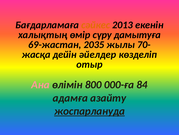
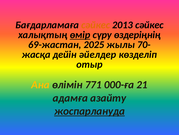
2013 екенін: екенін -> сәйкес (149, 25)
өмір underline: none -> present (80, 35)
дамытуға: дамытуға -> өздеріңнің (137, 35)
2035: 2035 -> 2025 (94, 44)
Ана colour: pink -> yellow (40, 84)
800: 800 -> 771 (93, 84)
84: 84 -> 21 (142, 84)
